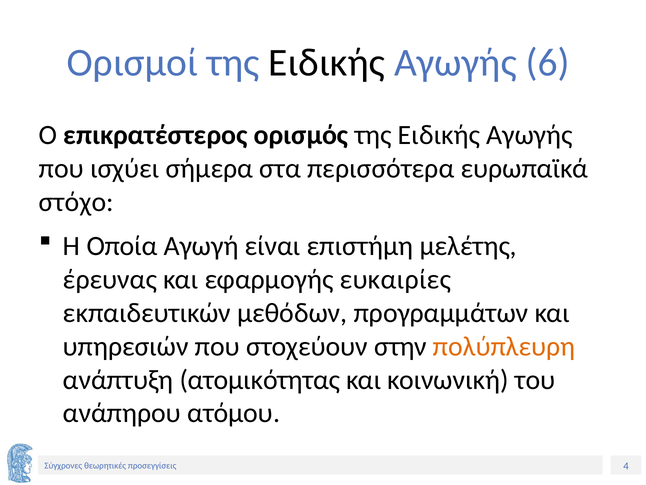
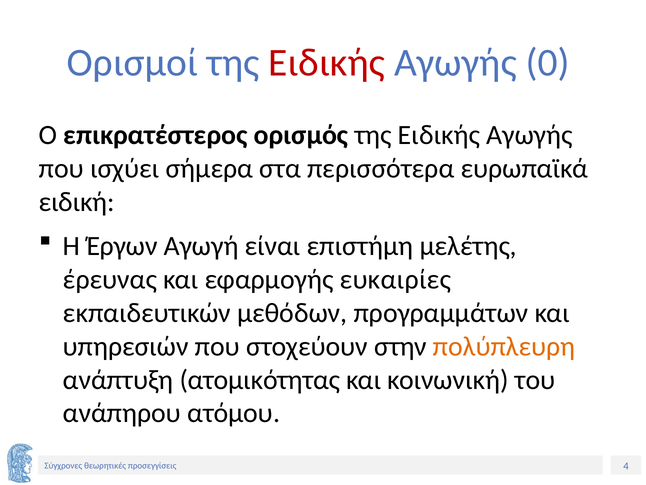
Ειδικής colour: black -> red (327, 63)
6: 6 -> 0 (548, 63)
στόχο: στόχο -> ειδική (77, 202)
Οποία: Οποία -> Έργων (122, 246)
